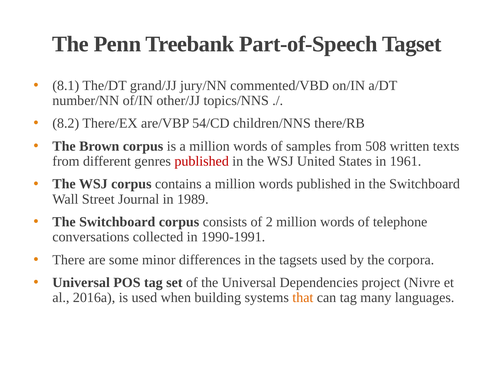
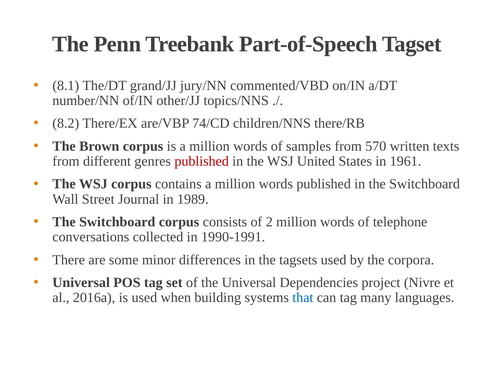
54/CD: 54/CD -> 74/CD (211, 123)
508: 508 -> 570 (376, 146)
that colour: orange -> blue (303, 298)
